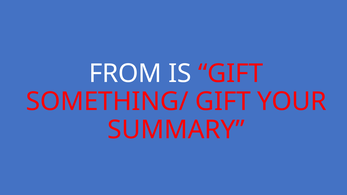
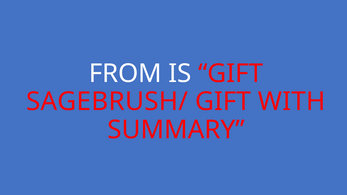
SOMETHING/: SOMETHING/ -> SAGEBRUSH/ (107, 102)
YOUR: YOUR -> WITH (292, 102)
